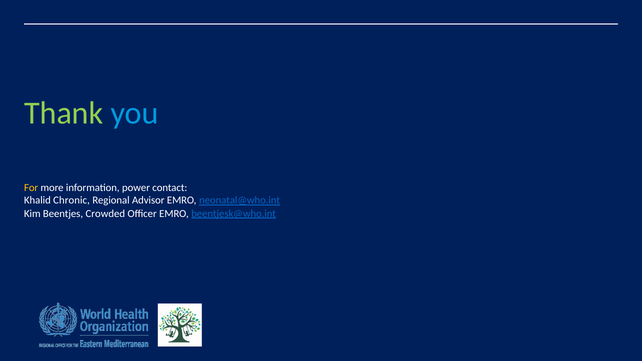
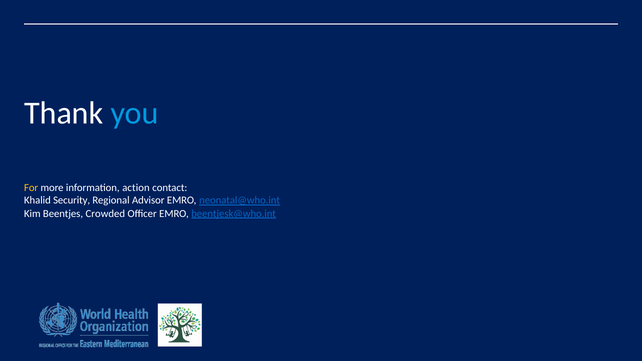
Thank colour: light green -> white (64, 113)
power: power -> action (136, 188)
Chronic: Chronic -> Security (72, 201)
